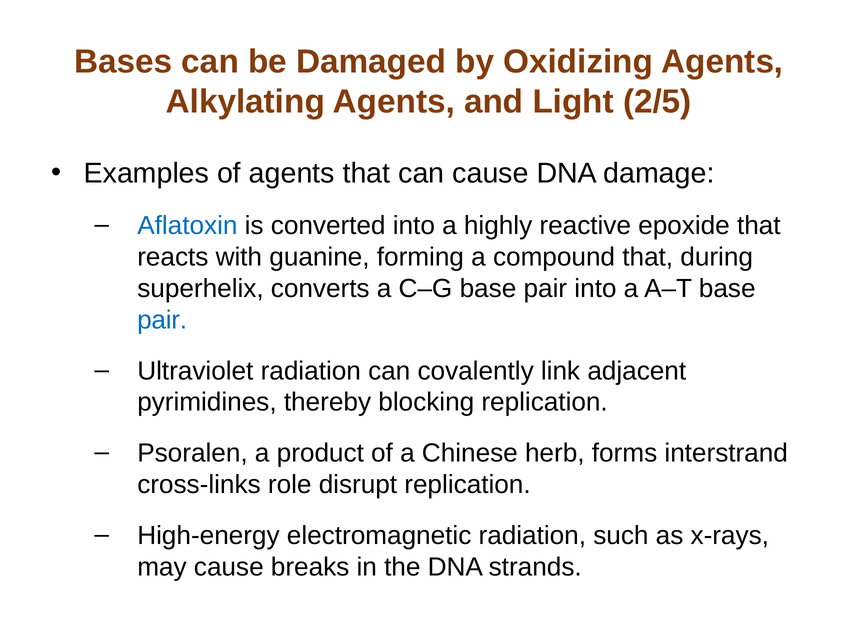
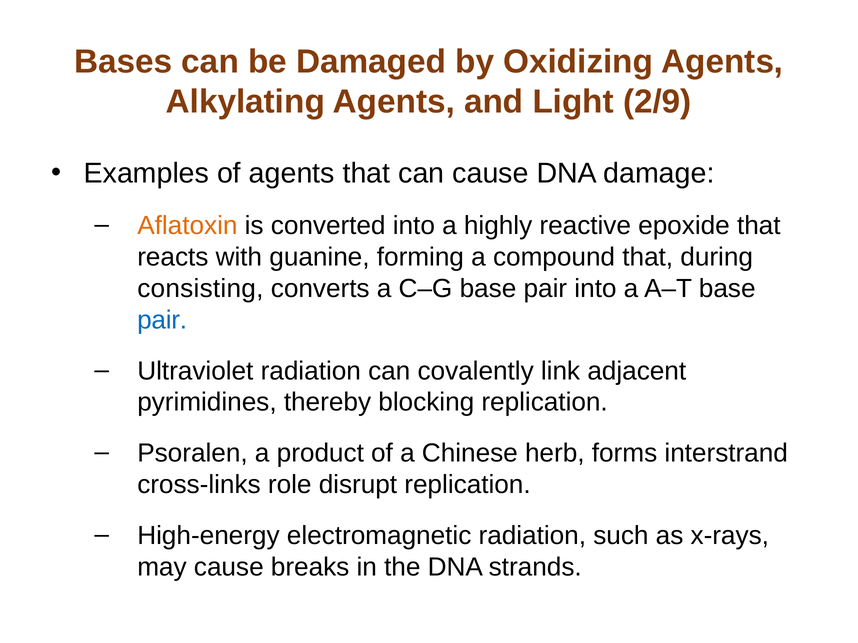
2/5: 2/5 -> 2/9 (657, 102)
Aflatoxin colour: blue -> orange (187, 226)
superhelix: superhelix -> consisting (200, 289)
